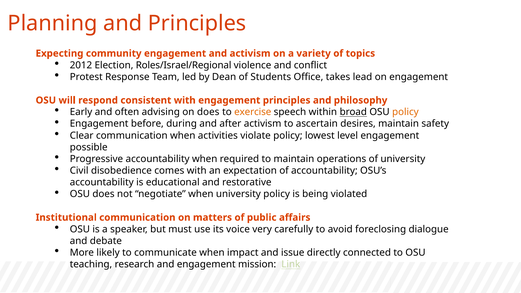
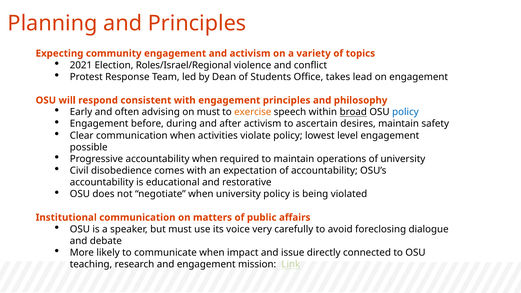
2012: 2012 -> 2021 (81, 65)
on does: does -> must (208, 112)
policy colour: orange -> blue (405, 112)
